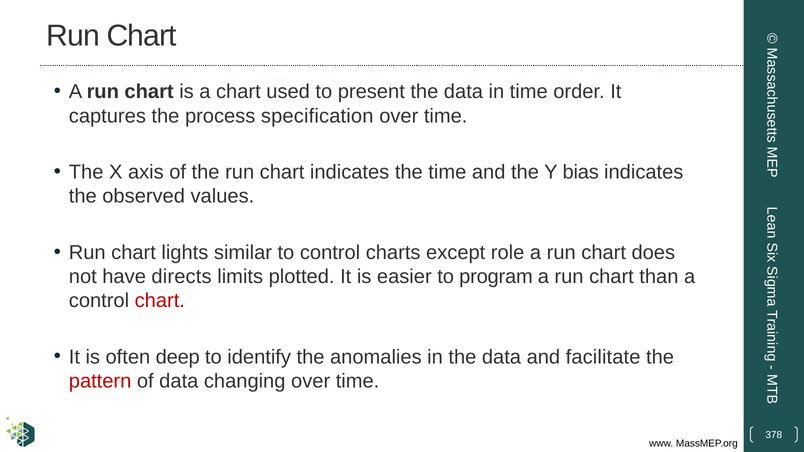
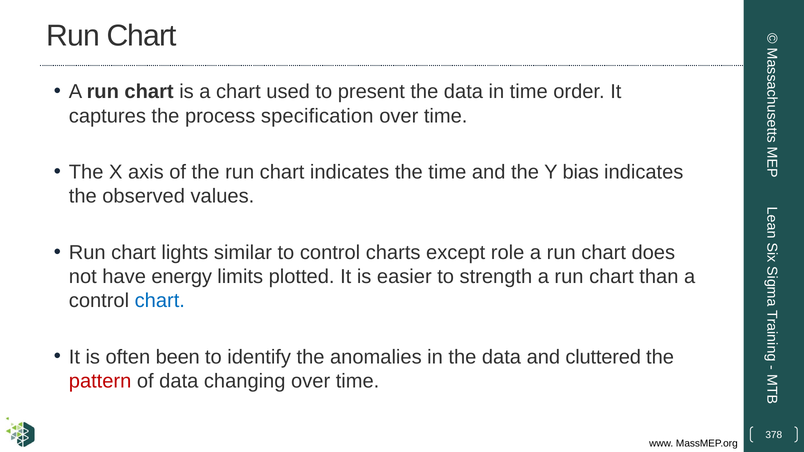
directs: directs -> energy (182, 277)
program: program -> strength (496, 277)
chart colour: red -> blue (160, 301)
deep: deep -> been (178, 357)
facilitate: facilitate -> cluttered (603, 357)
